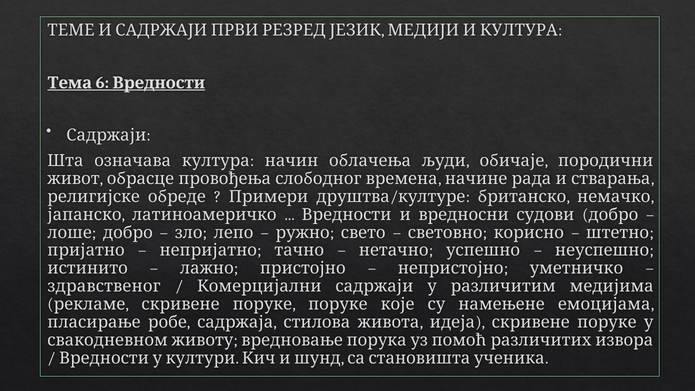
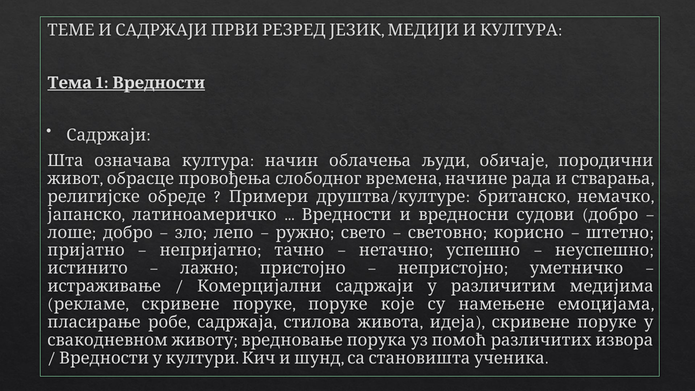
6: 6 -> 1 (102, 83)
здравственог: здравственог -> истраживање (104, 286)
